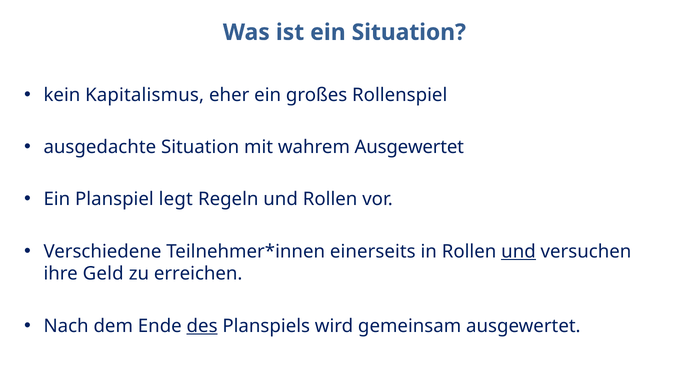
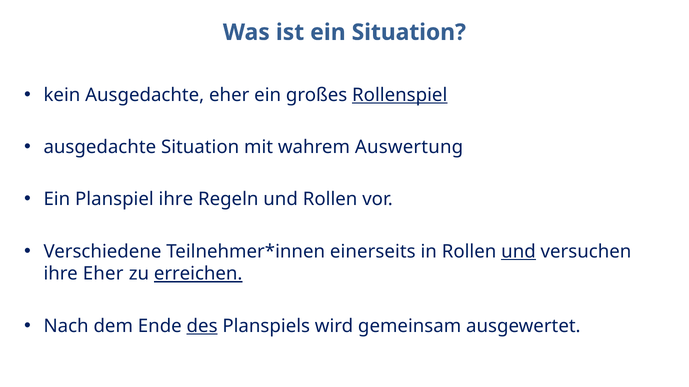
kein Kapitalismus: Kapitalismus -> Ausgedachte (145, 95)
Rollenspiel underline: none -> present (400, 95)
wahrem Ausgewertet: Ausgewertet -> Auswertung (409, 147)
Planspiel legt: legt -> ihre (176, 200)
ihre Geld: Geld -> Eher (103, 274)
erreichen underline: none -> present (198, 274)
